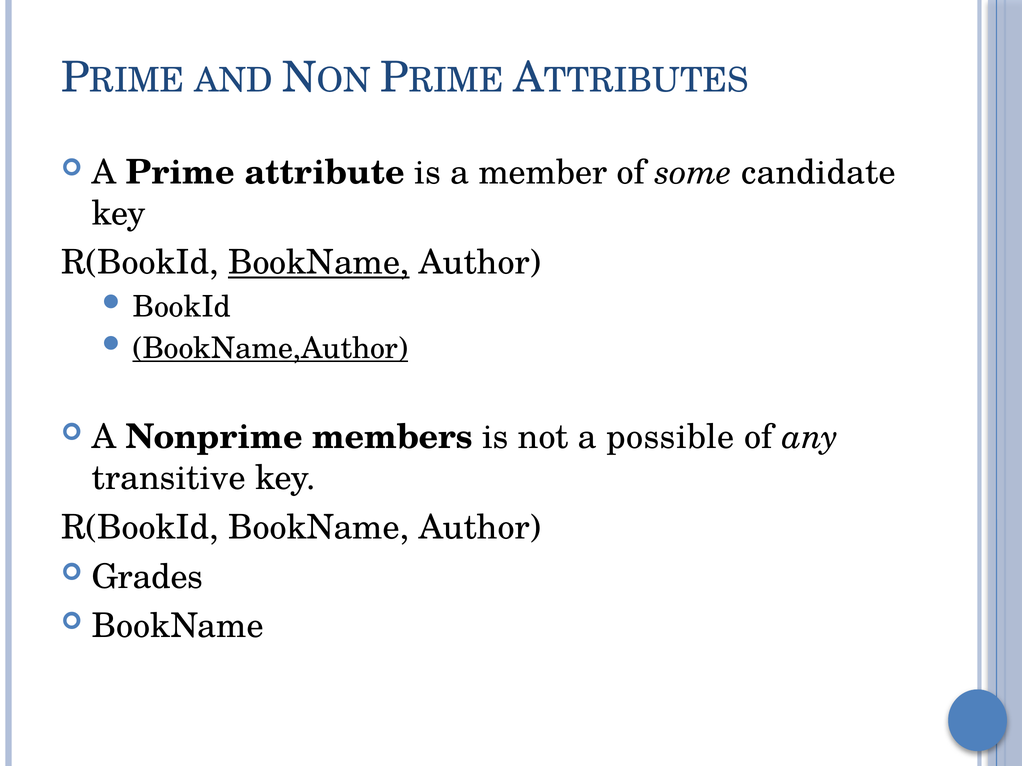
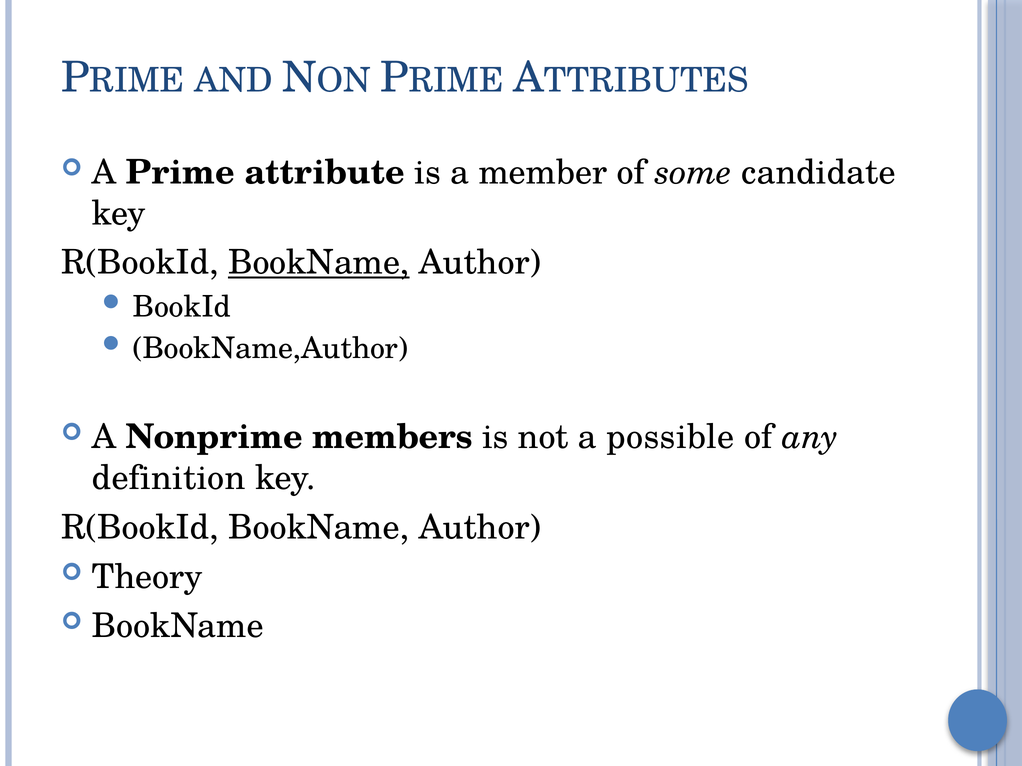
BookName,Author underline: present -> none (270, 349)
transitive: transitive -> definition (169, 478)
Grades: Grades -> Theory (147, 577)
